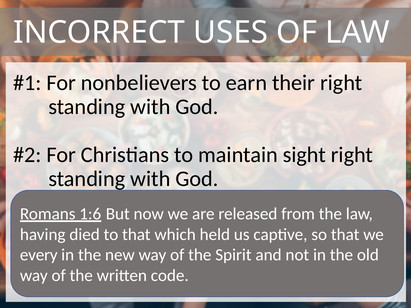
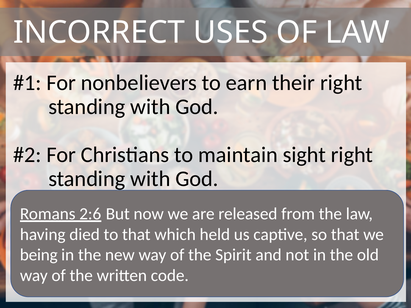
1:6: 1:6 -> 2:6 (90, 214)
every: every -> being (39, 255)
